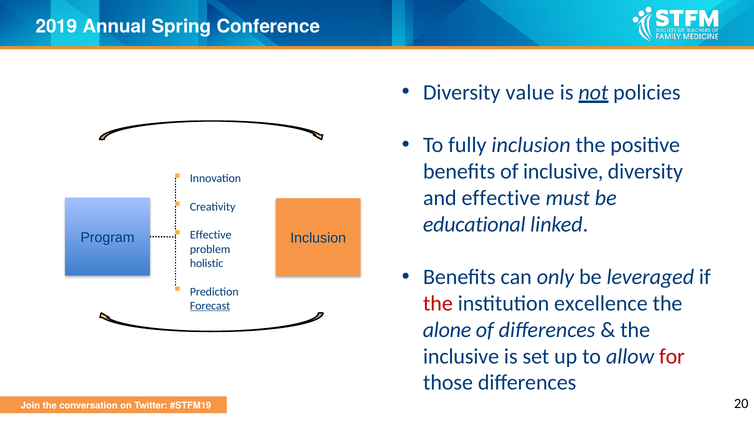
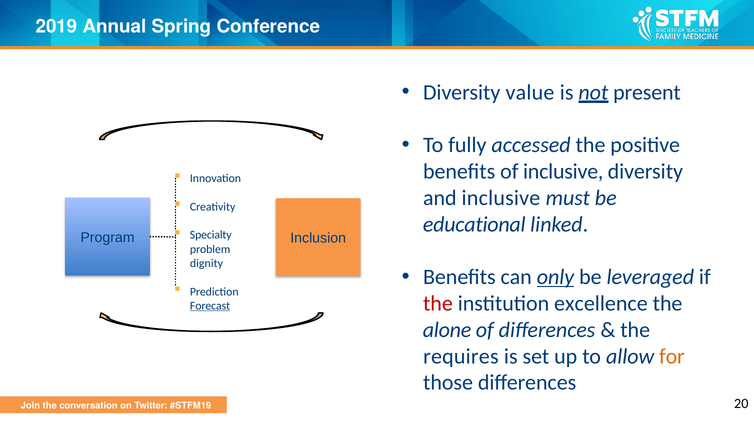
policies: policies -> present (647, 92)
fully inclusion: inclusion -> accessed (531, 145)
and effective: effective -> inclusive (501, 198)
Effective: Effective -> Specialty (211, 235)
holistic: holistic -> dignity (206, 263)
only underline: none -> present (555, 277)
inclusive: inclusive -> requires (461, 356)
for colour: red -> orange (672, 356)
